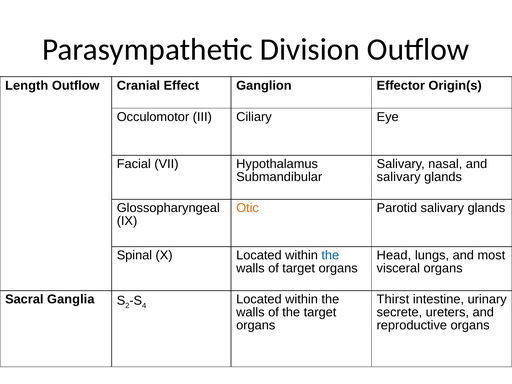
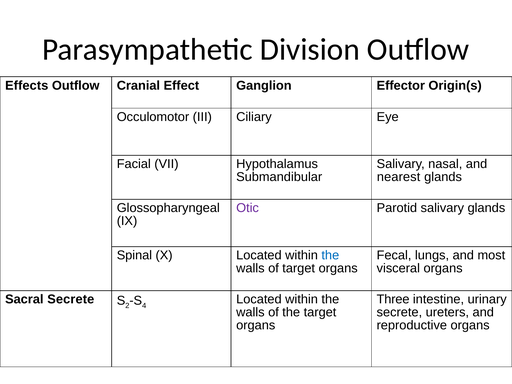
Length: Length -> Effects (27, 85)
salivary: salivary -> nearest (399, 177)
Otic colour: orange -> purple (248, 208)
Head: Head -> Fecal (394, 255)
Sacral Ganglia: Ganglia -> Secrete (71, 299)
Thirst: Thirst -> Three (393, 299)
